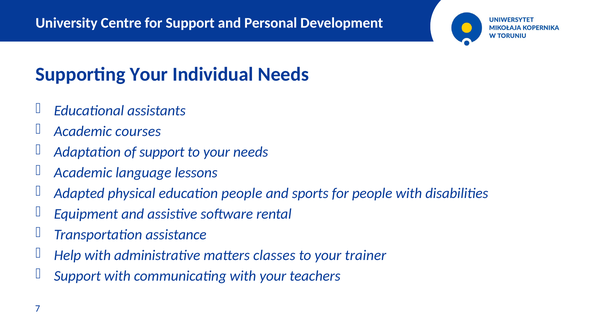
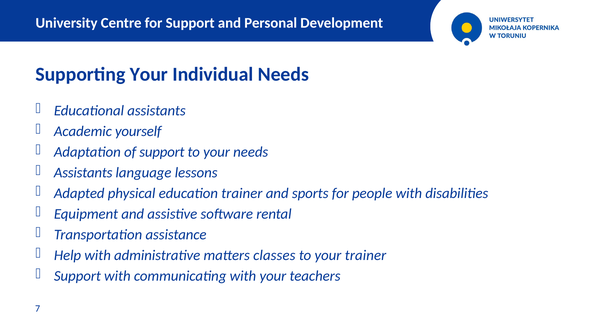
courses: courses -> yourself (138, 131)
Academic: Academic -> Assistants (83, 173)
education people: people -> trainer (242, 193)
